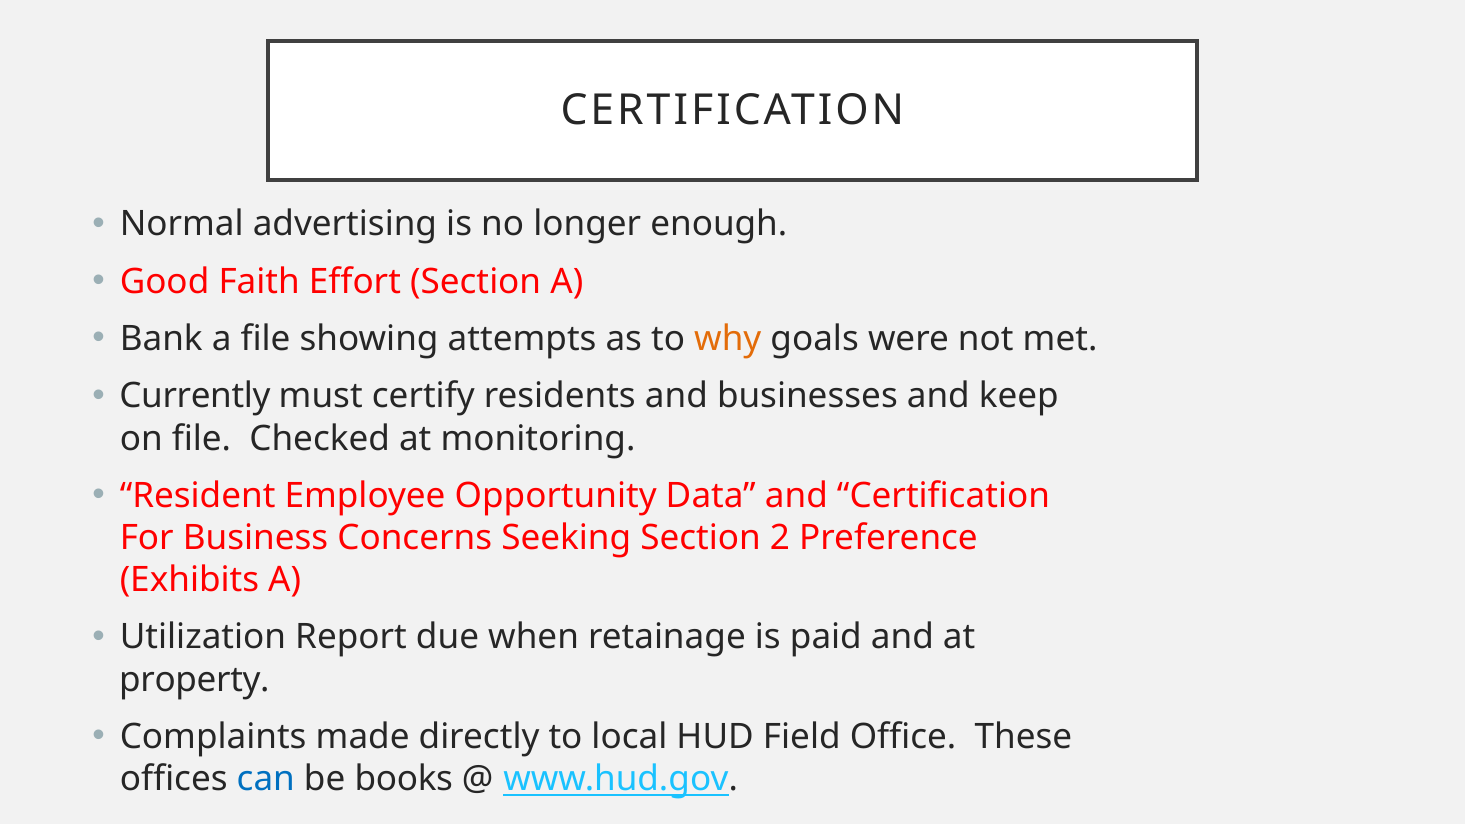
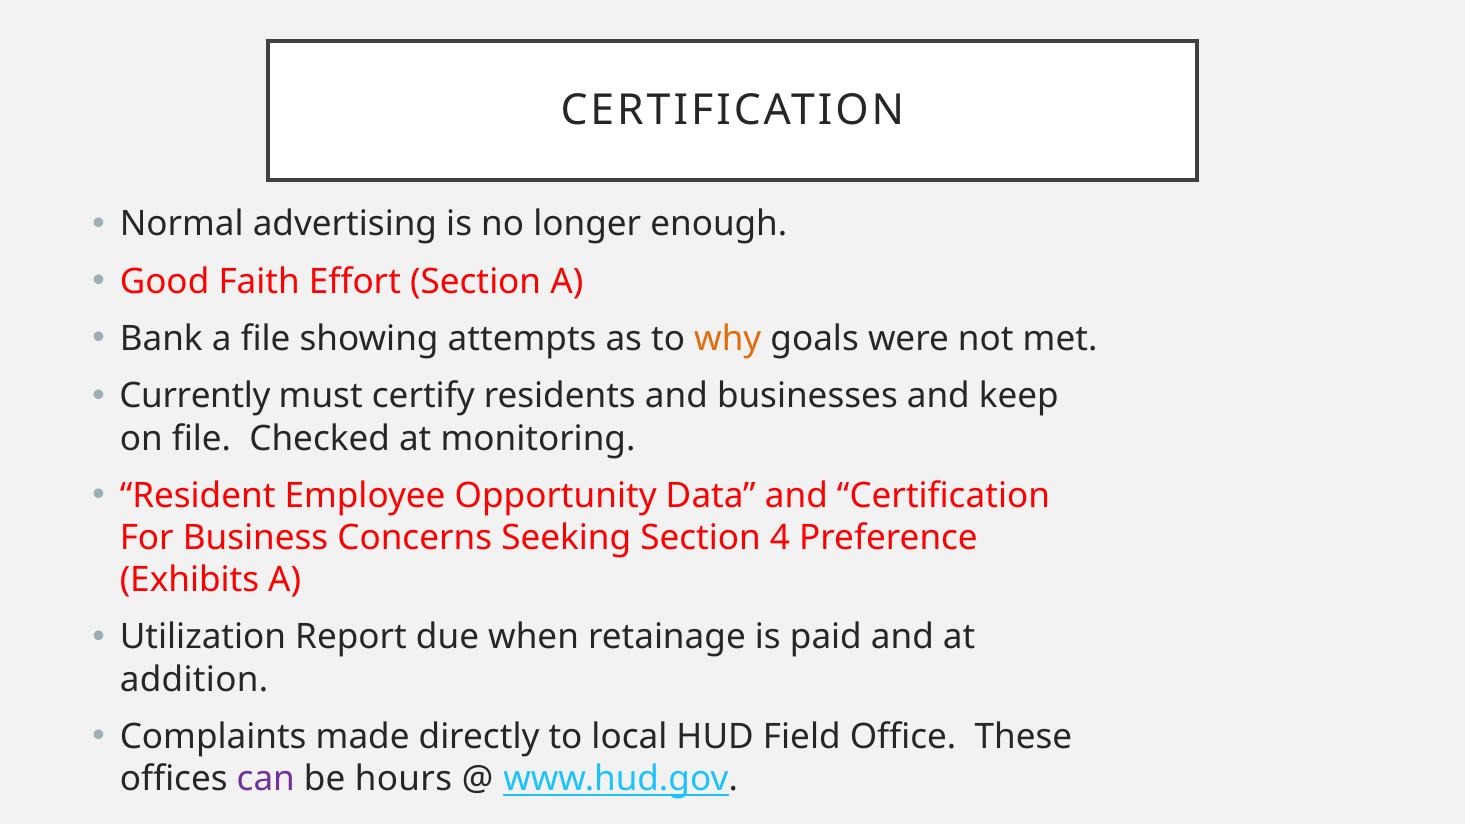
2: 2 -> 4 (780, 538)
property: property -> addition (194, 680)
can colour: blue -> purple (266, 779)
books: books -> hours (403, 779)
